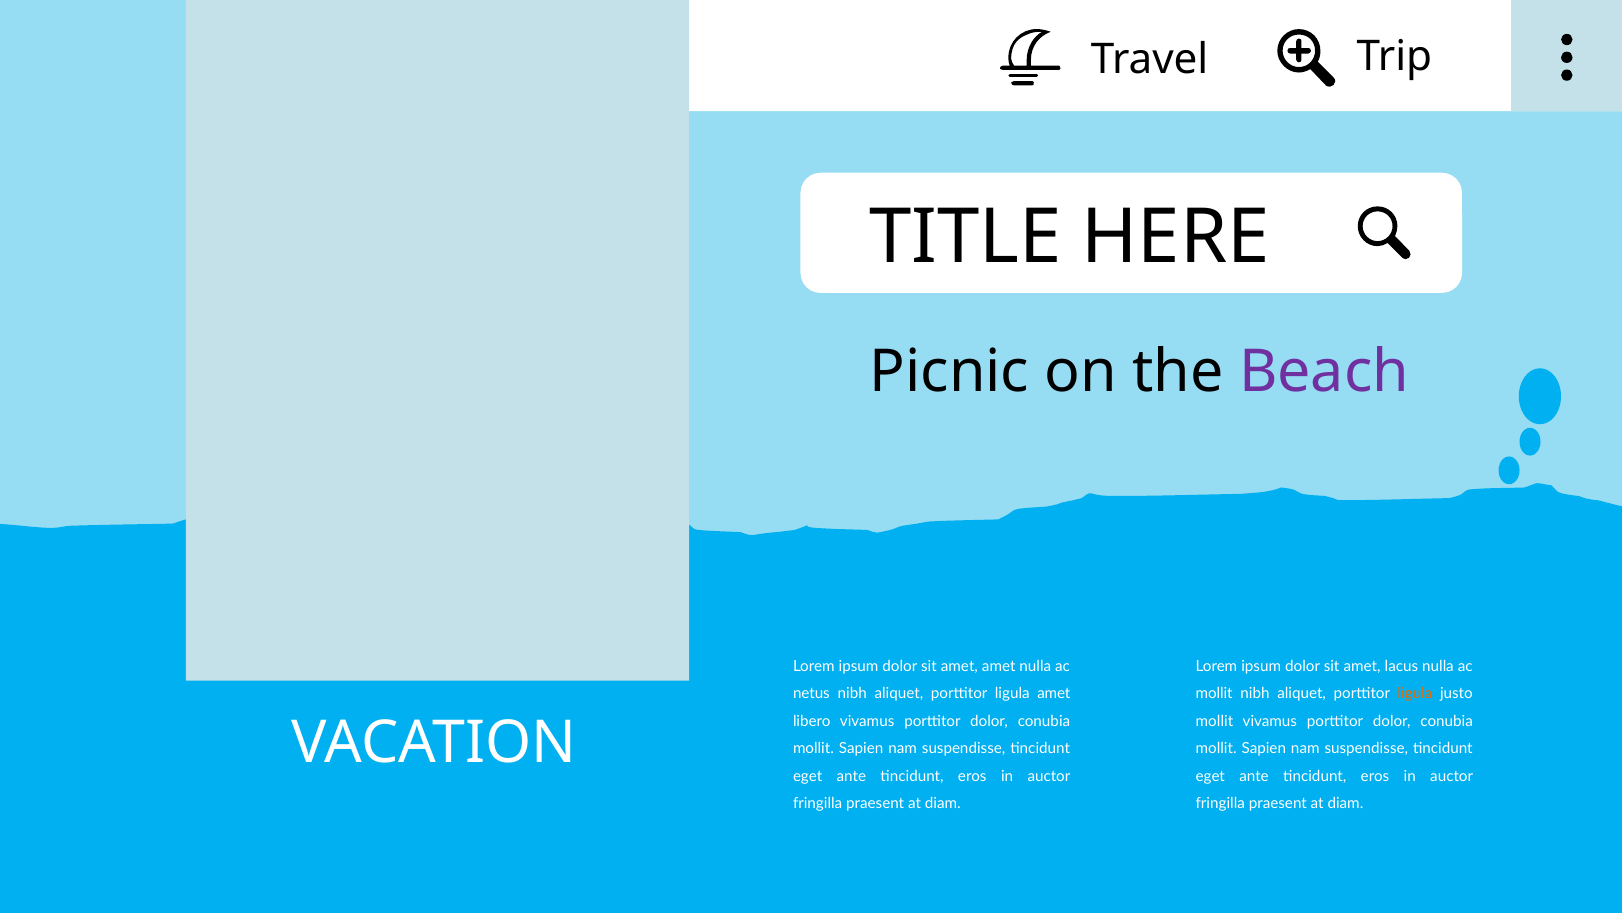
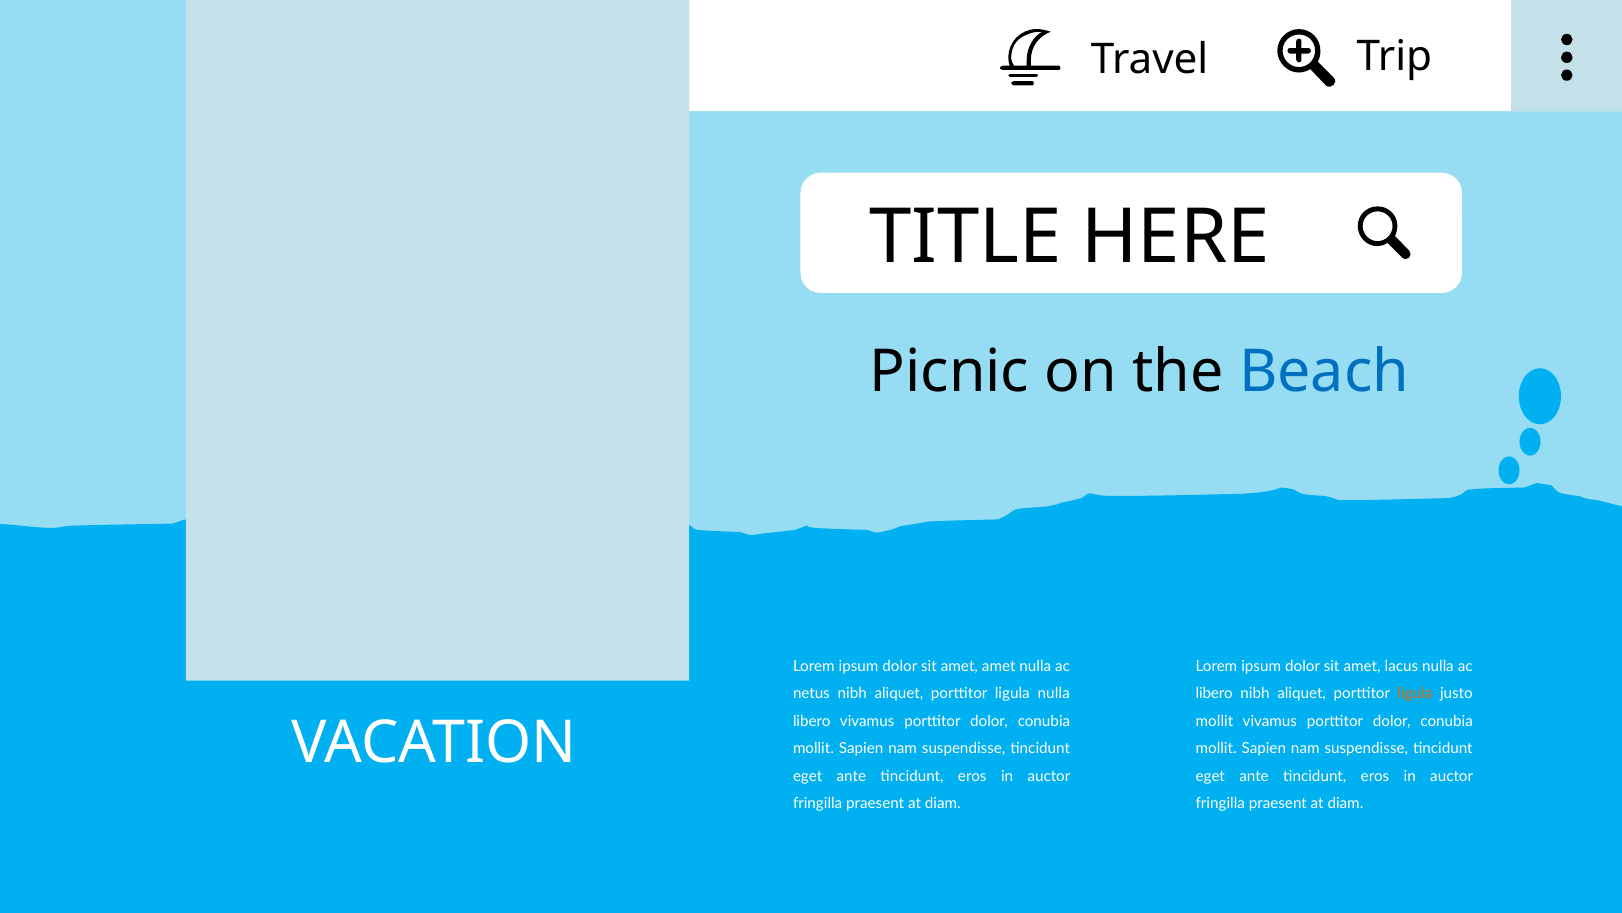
Beach colour: purple -> blue (1324, 372)
ligula amet: amet -> nulla (1054, 693)
mollit: mollit -> libero (1214, 693)
